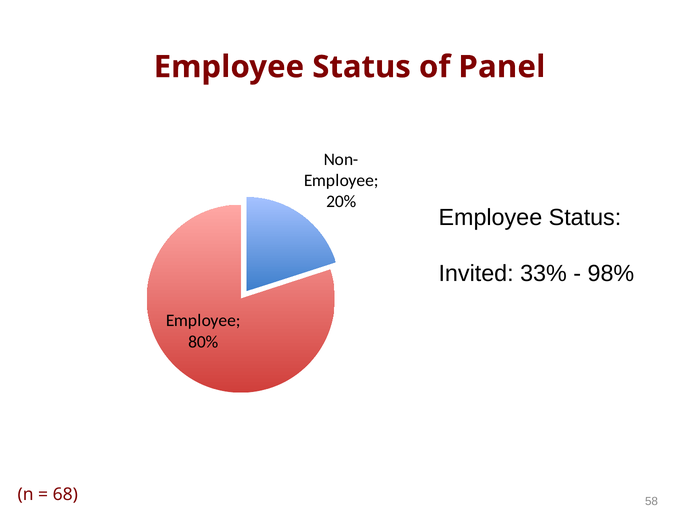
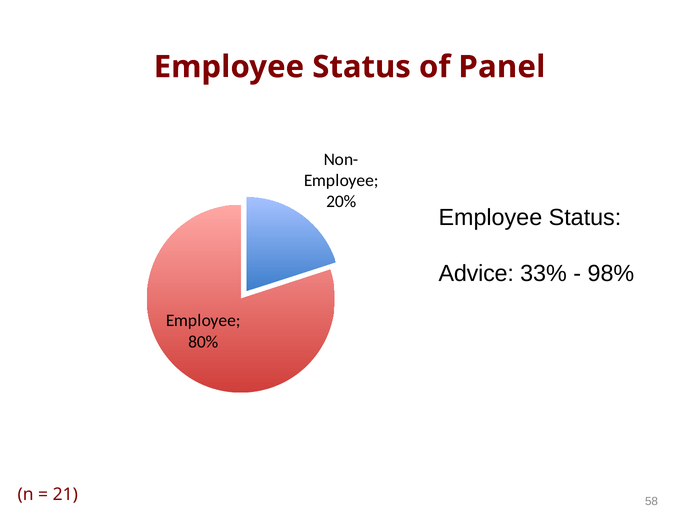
Invited: Invited -> Advice (476, 273)
68: 68 -> 21 (65, 494)
